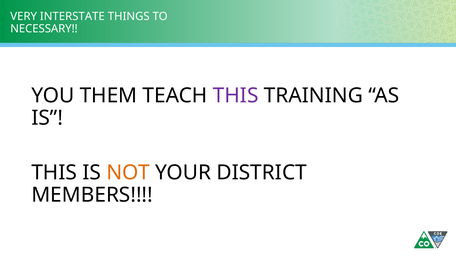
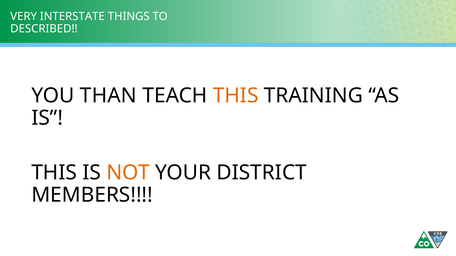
NECESSARY: NECESSARY -> DESCRIBED (44, 29)
THEM: THEM -> THAN (108, 96)
THIS colour: purple -> orange (236, 96)
